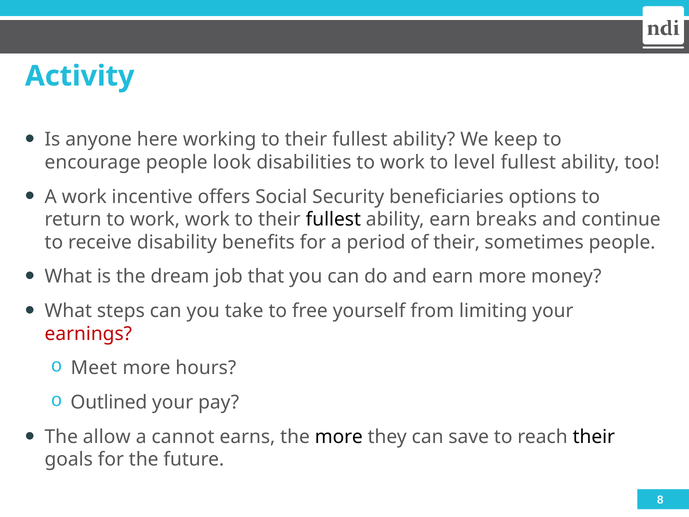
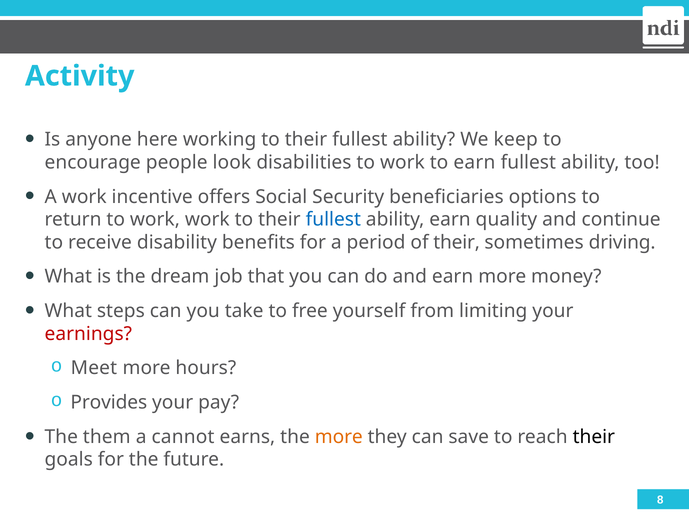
to level: level -> earn (474, 162)
fullest colour: black -> blue (333, 219)
breaks: breaks -> quality (506, 219)
sometimes people: people -> driving (622, 242)
Outlined: Outlined -> Provides (109, 402)
allow: allow -> them (107, 437)
more colour: black -> orange (339, 437)
